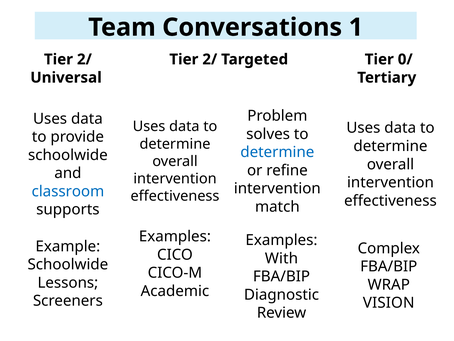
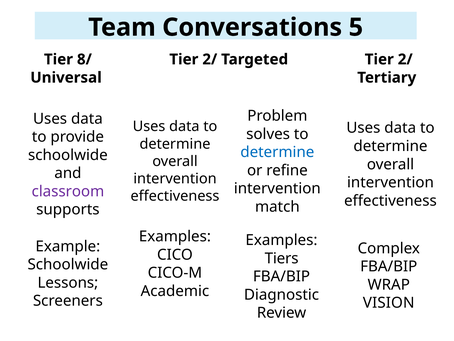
1: 1 -> 5 (356, 27)
2/: 2/ -> 8/ (84, 59)
0/: 0/ -> 2/ (405, 59)
classroom colour: blue -> purple (68, 191)
With: With -> Tiers (282, 258)
